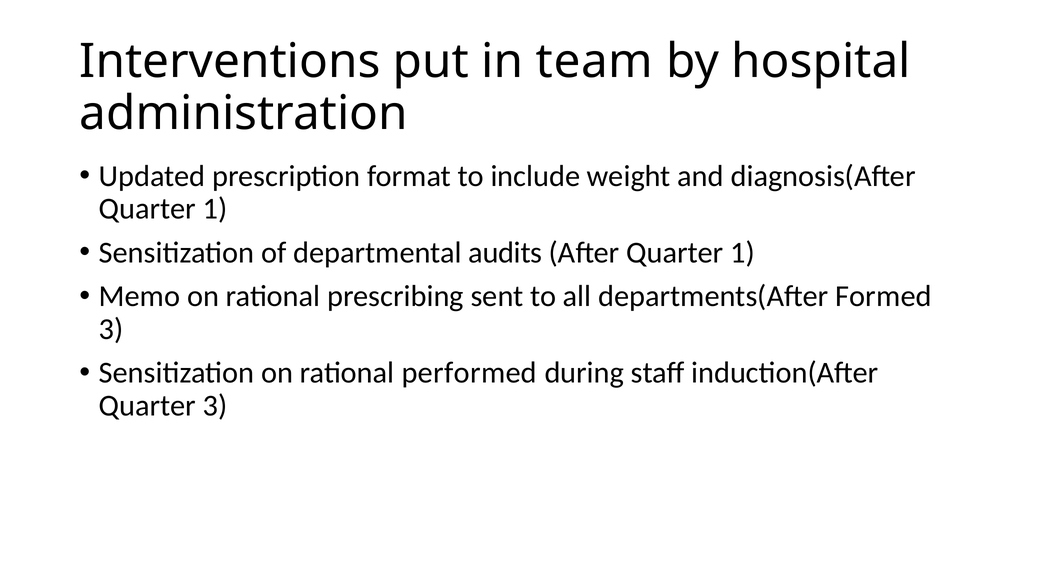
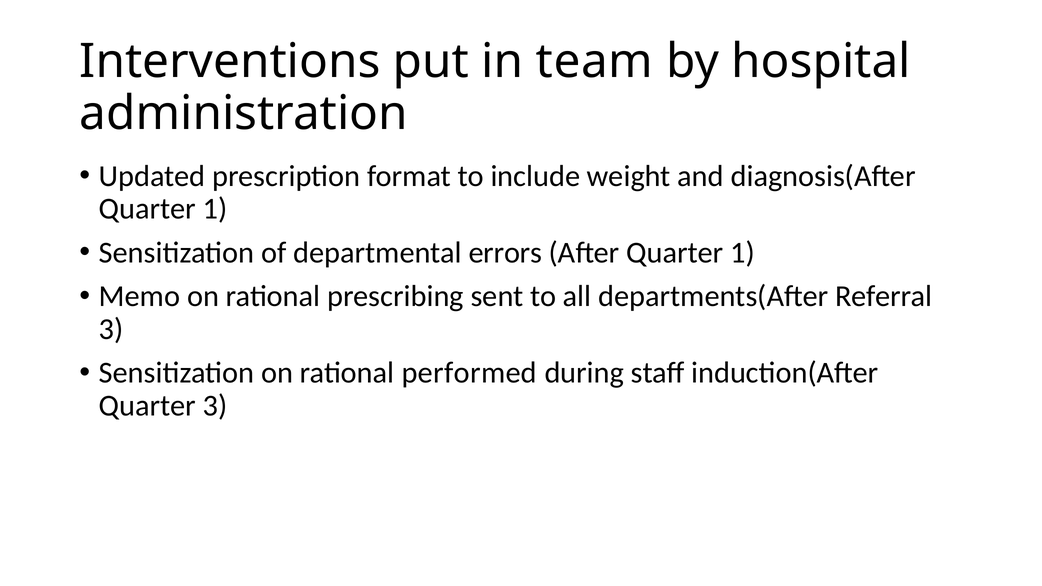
audits: audits -> errors (505, 253)
Formed: Formed -> Referral (884, 296)
